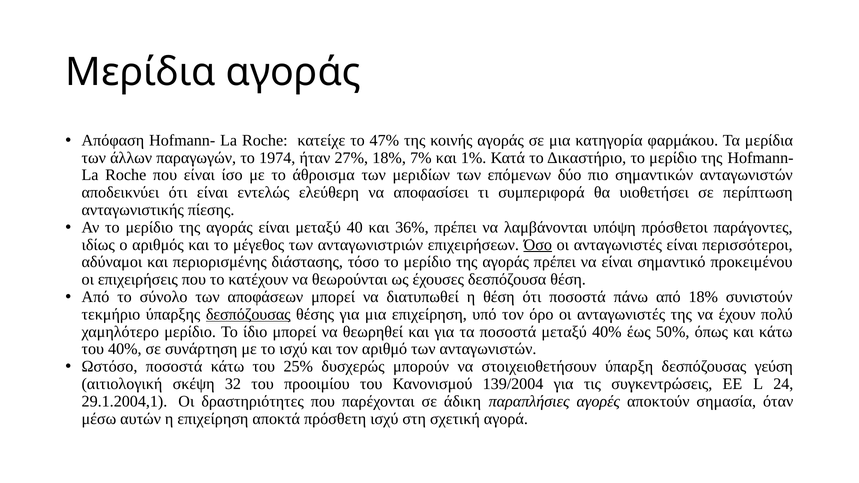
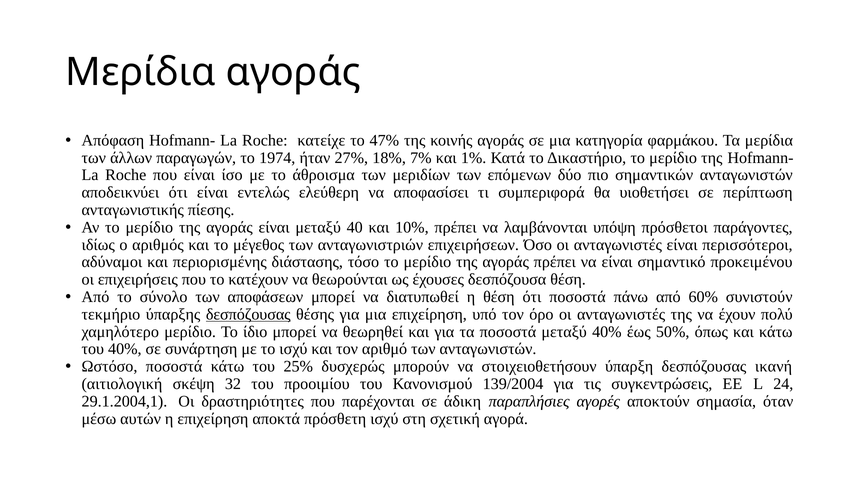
36%: 36% -> 10% (412, 227)
Όσο underline: present -> none (538, 245)
από 18%: 18% -> 60% (703, 297)
γεύση: γεύση -> ικανή (774, 367)
